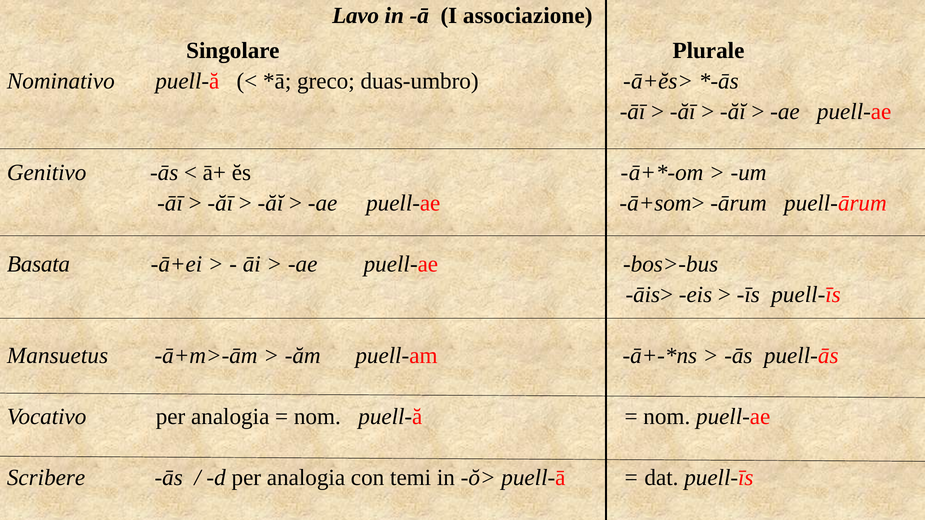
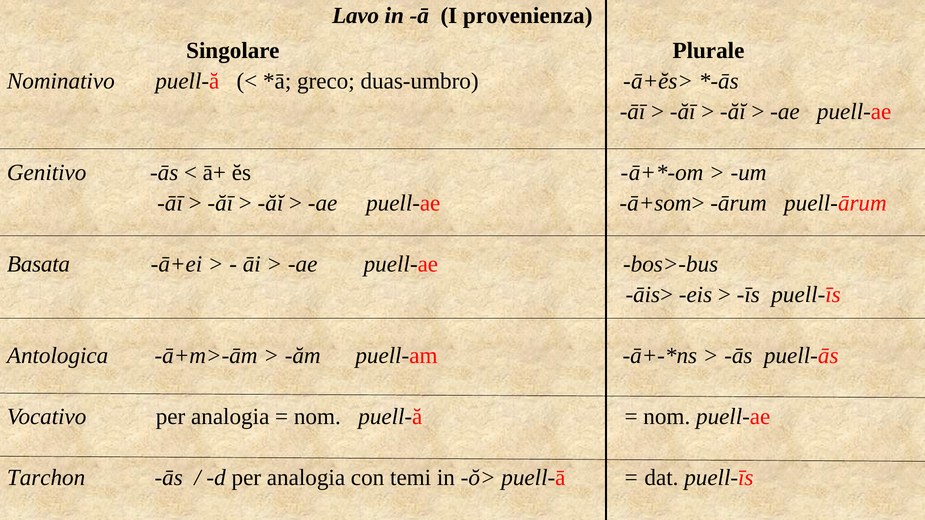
associazione: associazione -> provenienza (528, 16)
Mansuetus: Mansuetus -> Antologica (58, 356)
Scribere: Scribere -> Tarchon (46, 478)
